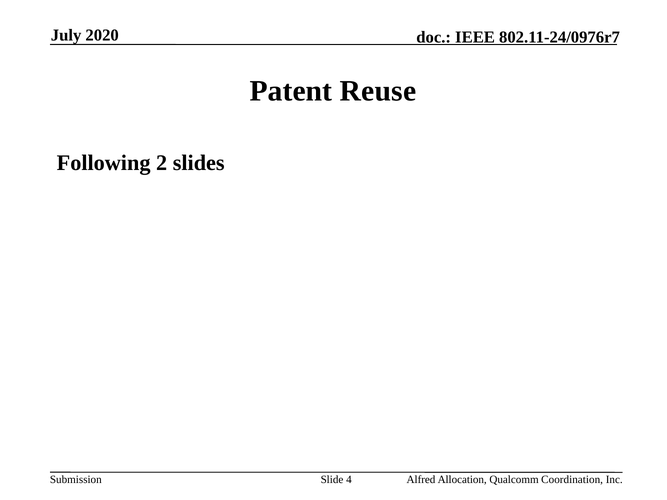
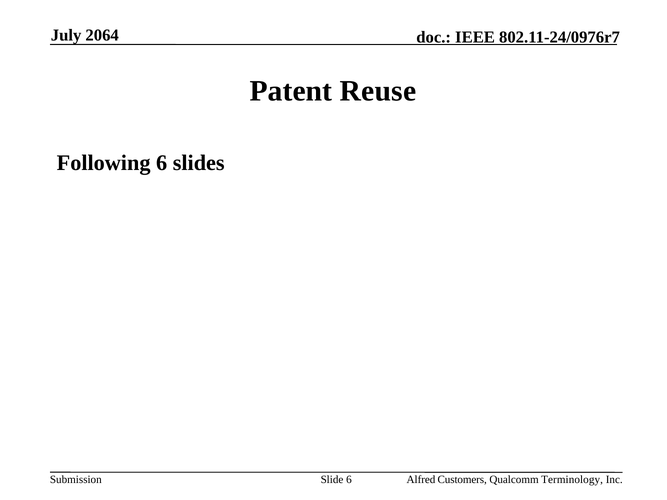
2020: 2020 -> 2064 (102, 35)
Following 2: 2 -> 6 (162, 163)
Slide 4: 4 -> 6 (349, 480)
Allocation: Allocation -> Customers (462, 480)
Coordination: Coordination -> Terminology (572, 480)
